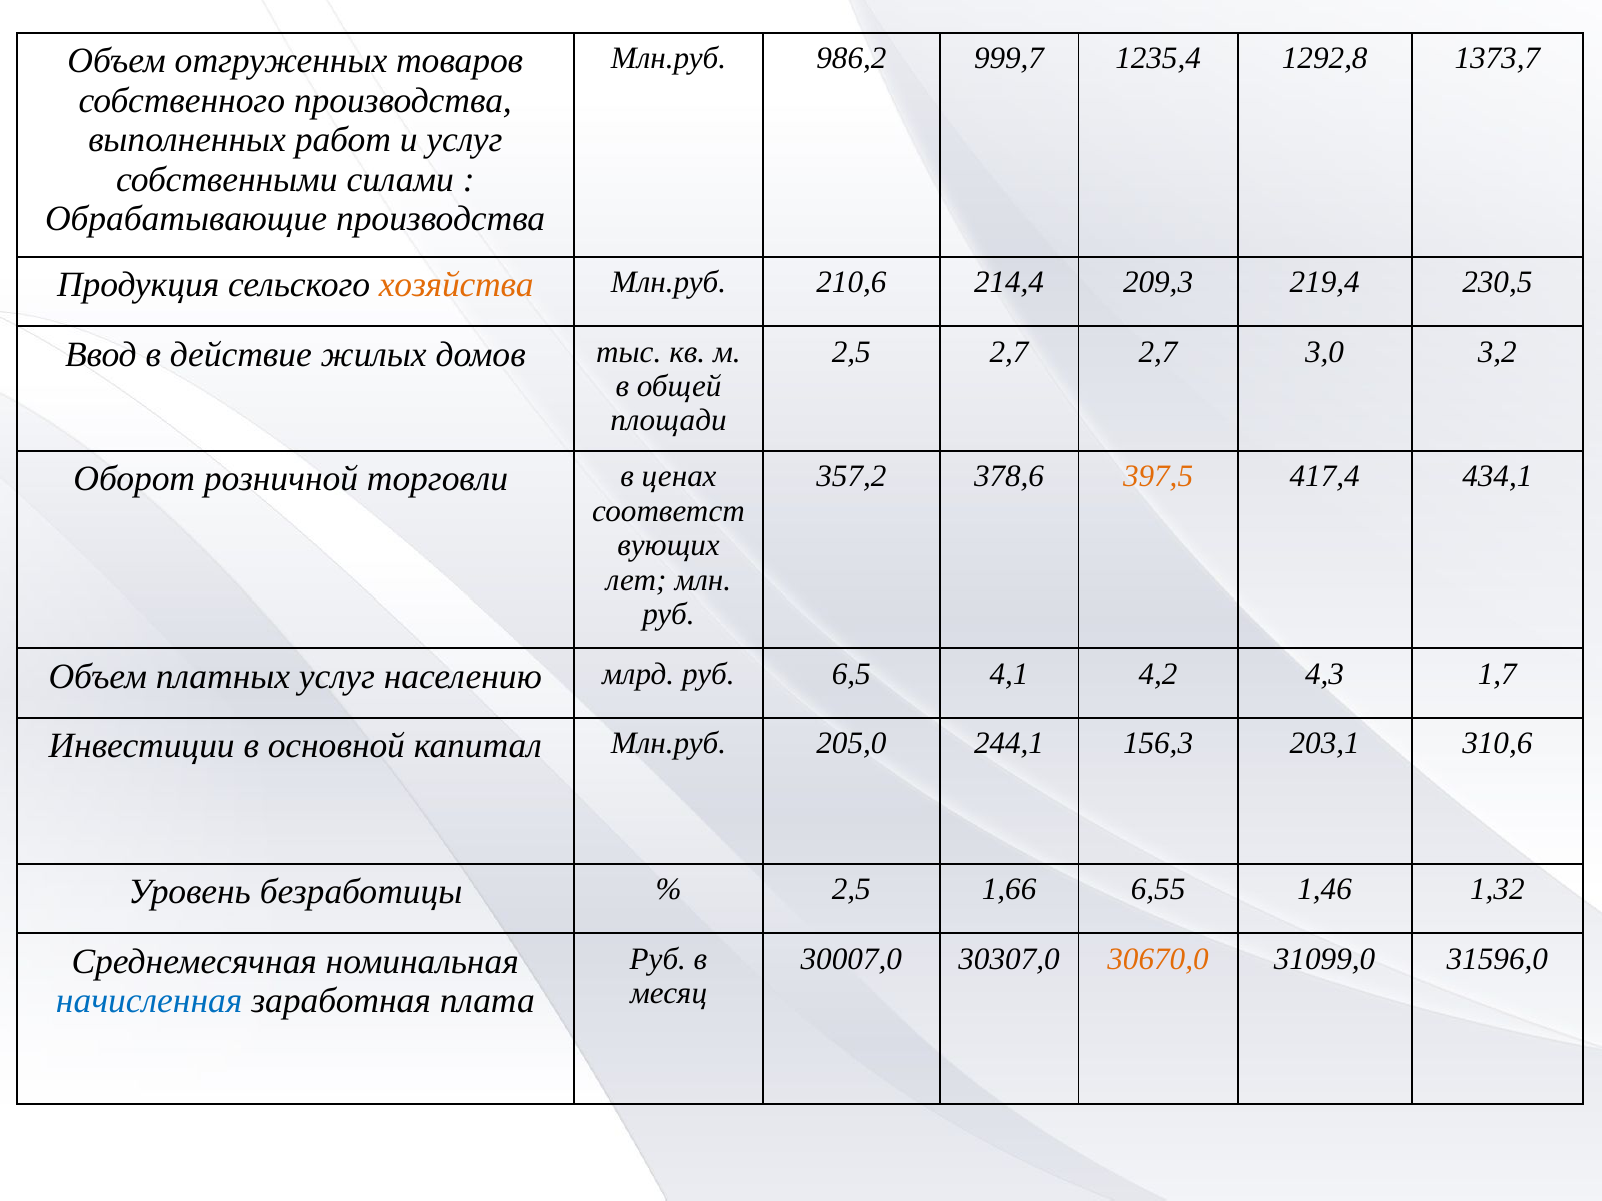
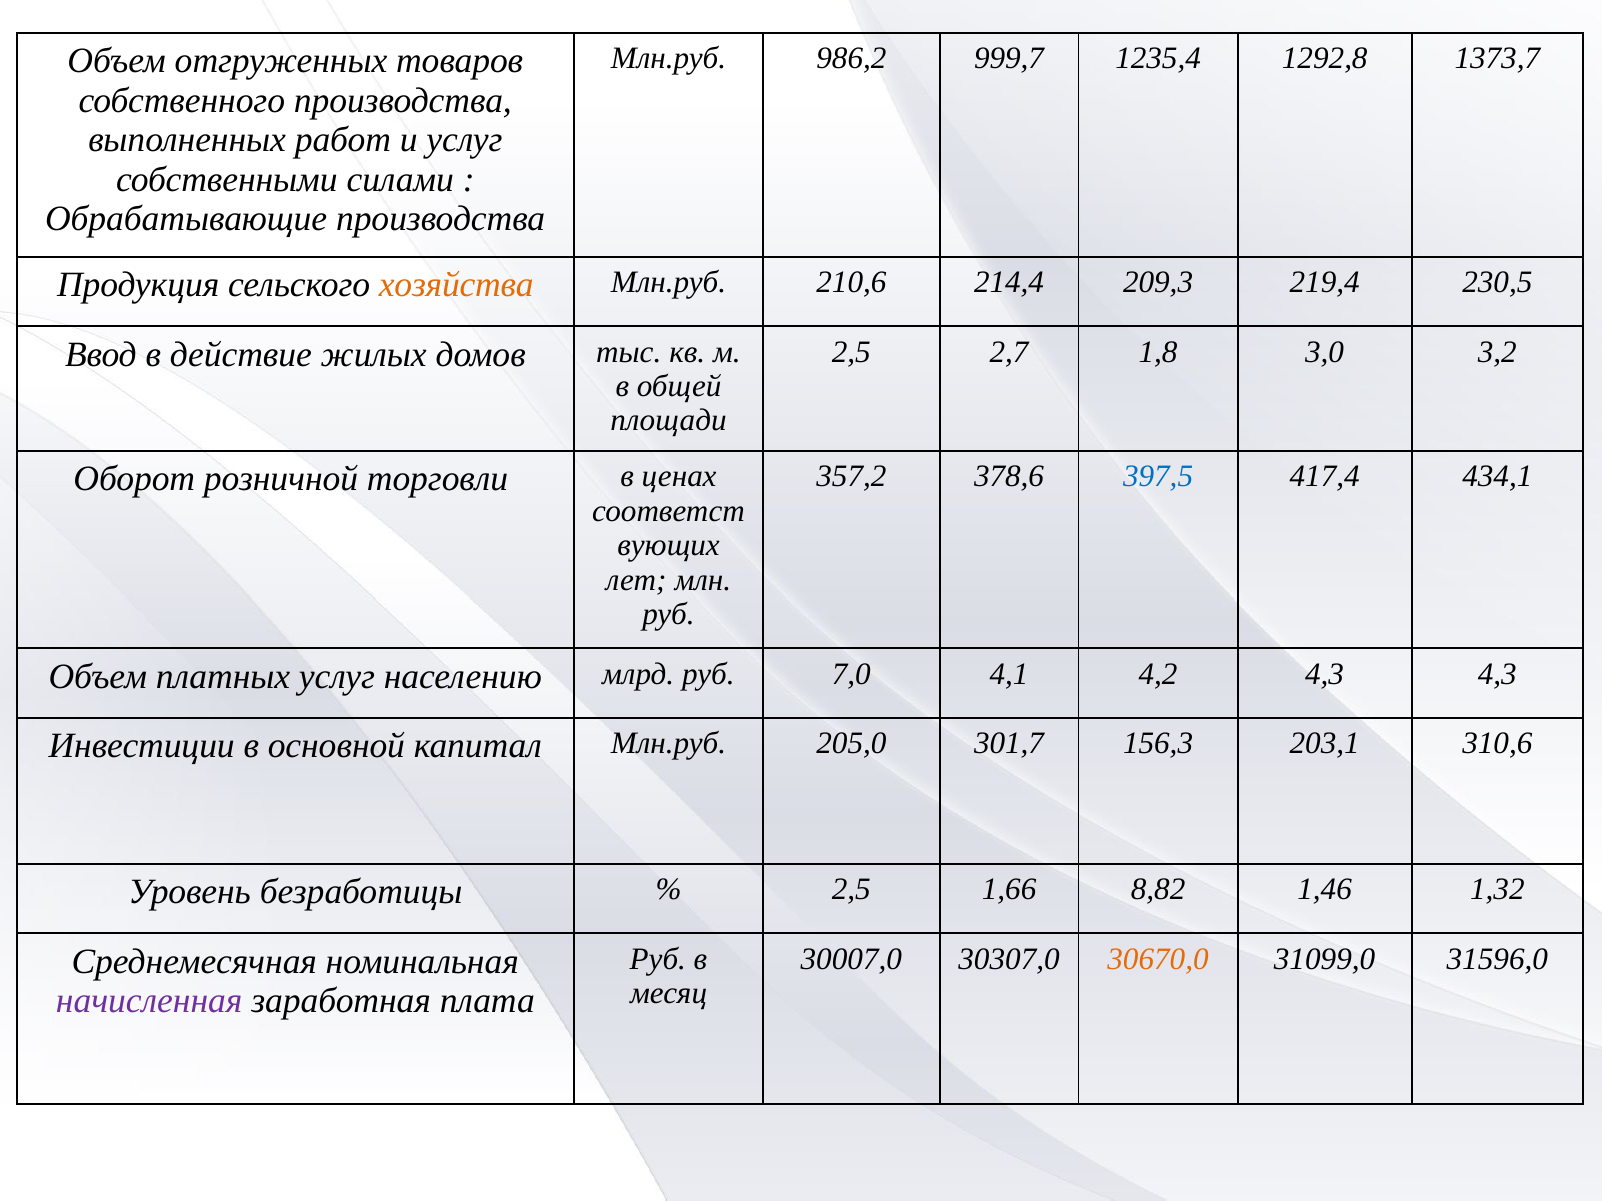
2,7 2,7: 2,7 -> 1,8 (1158, 352)
397,5 colour: orange -> blue (1158, 477)
6,5: 6,5 -> 7,0 (851, 674)
4,3 1,7: 1,7 -> 4,3 (1497, 674)
244,1: 244,1 -> 301,7 (1009, 743)
6,55: 6,55 -> 8,82 (1158, 890)
начисленная colour: blue -> purple (149, 1001)
